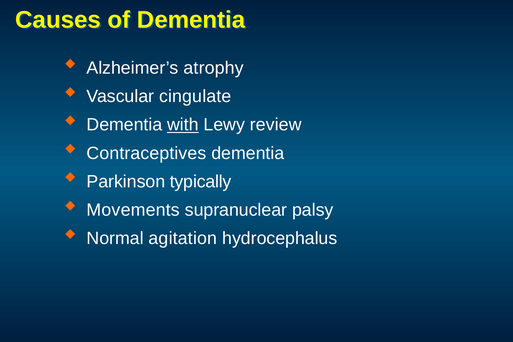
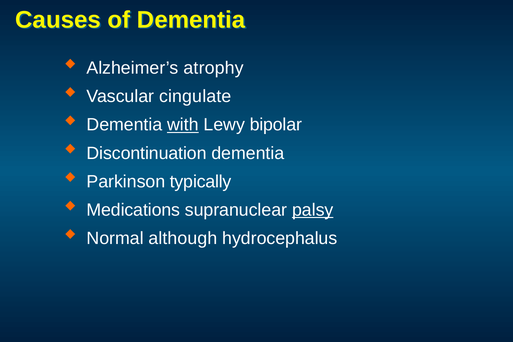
review: review -> bipolar (276, 125)
Contraceptives: Contraceptives -> Discontinuation (147, 153)
Movements: Movements -> Medications (133, 210)
palsy underline: none -> present (313, 210)
agitation: agitation -> although (183, 238)
